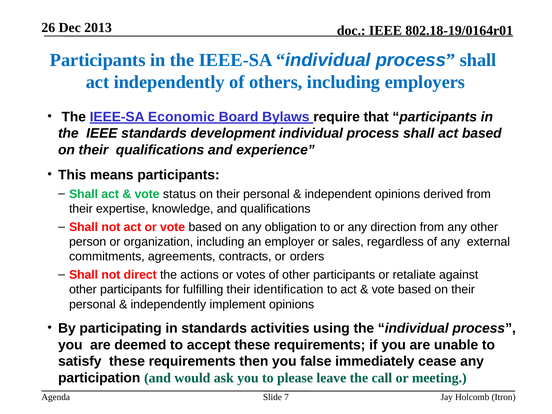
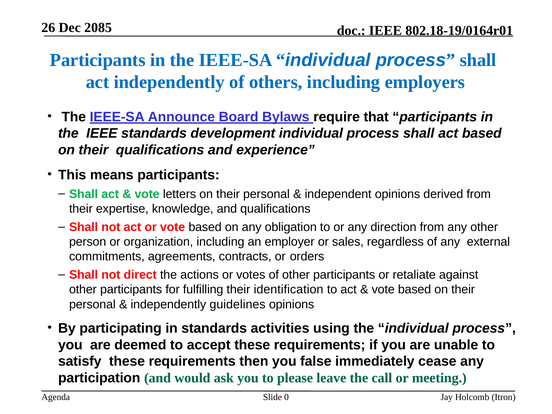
2013: 2013 -> 2085 (98, 28)
Economic: Economic -> Announce (181, 117)
status: status -> letters (180, 194)
implement: implement -> guidelines (238, 304)
7: 7 -> 0 (286, 397)
